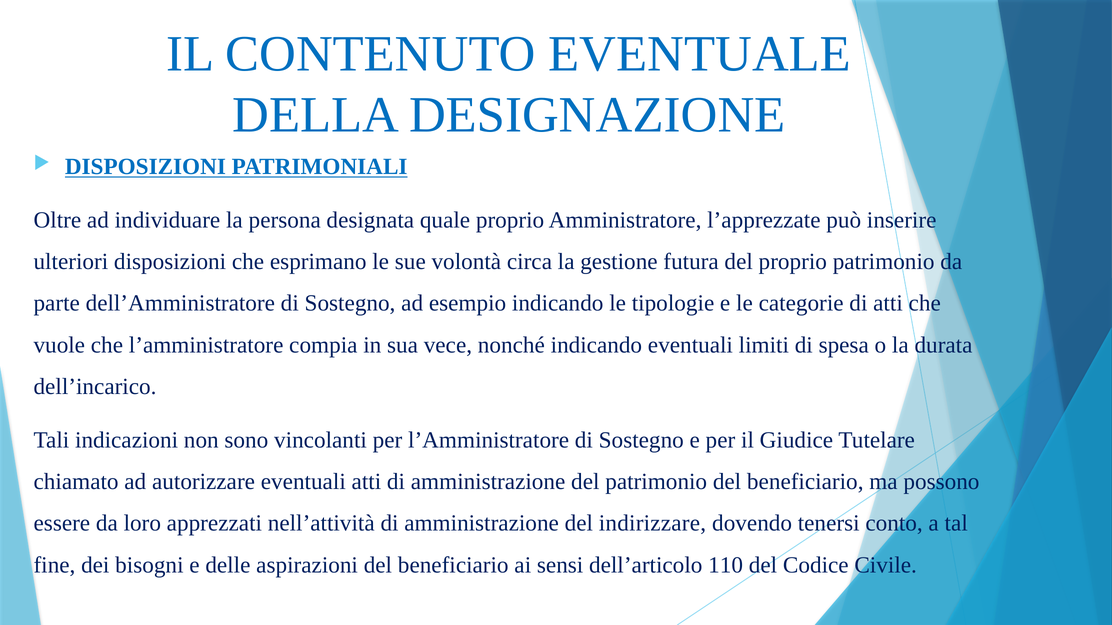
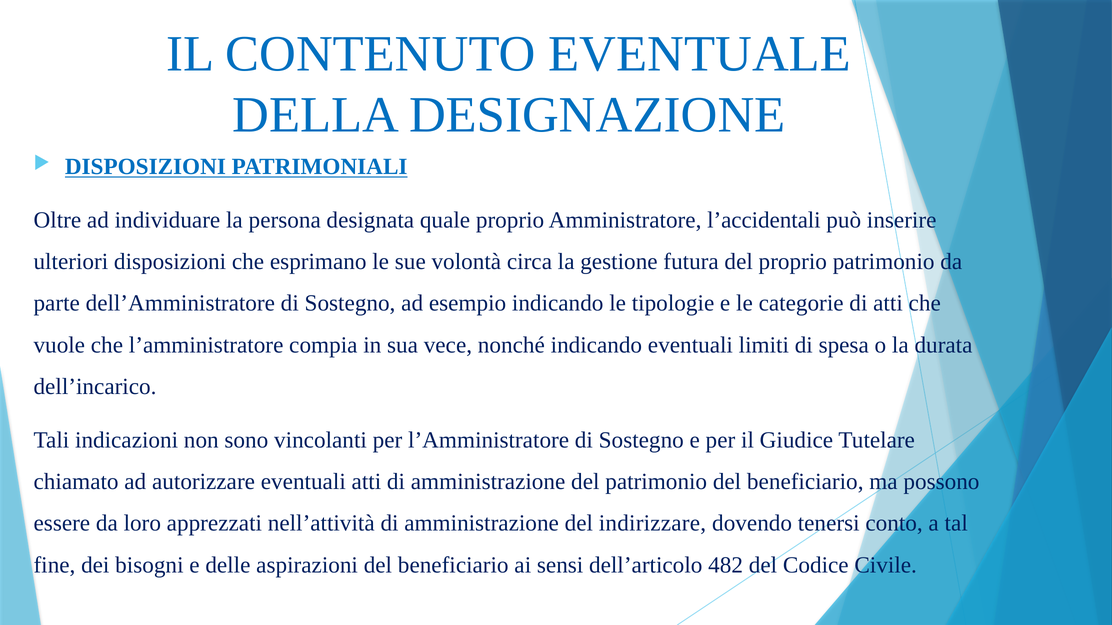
l’apprezzate: l’apprezzate -> l’accidentali (764, 220)
110: 110 -> 482 (726, 565)
